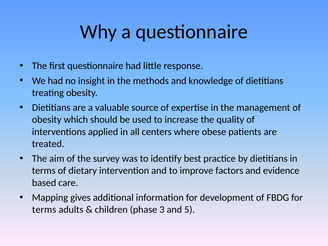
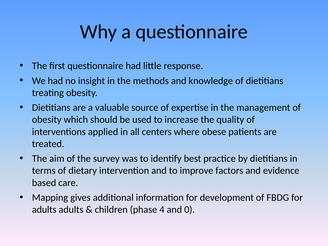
terms: terms -> adults (44, 210)
3: 3 -> 4 (162, 210)
5: 5 -> 0 (190, 210)
